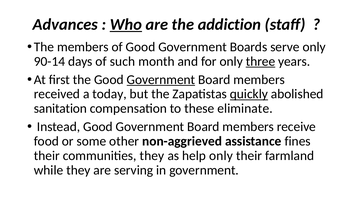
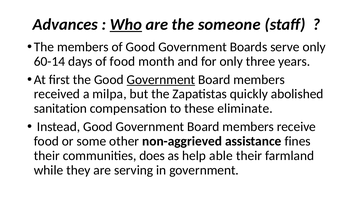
addiction: addiction -> someone (229, 24)
90-14: 90-14 -> 60-14 (49, 61)
of such: such -> food (122, 61)
three underline: present -> none (261, 61)
today: today -> milpa (110, 94)
quickly underline: present -> none (249, 94)
communities they: they -> does (152, 156)
help only: only -> able (221, 156)
